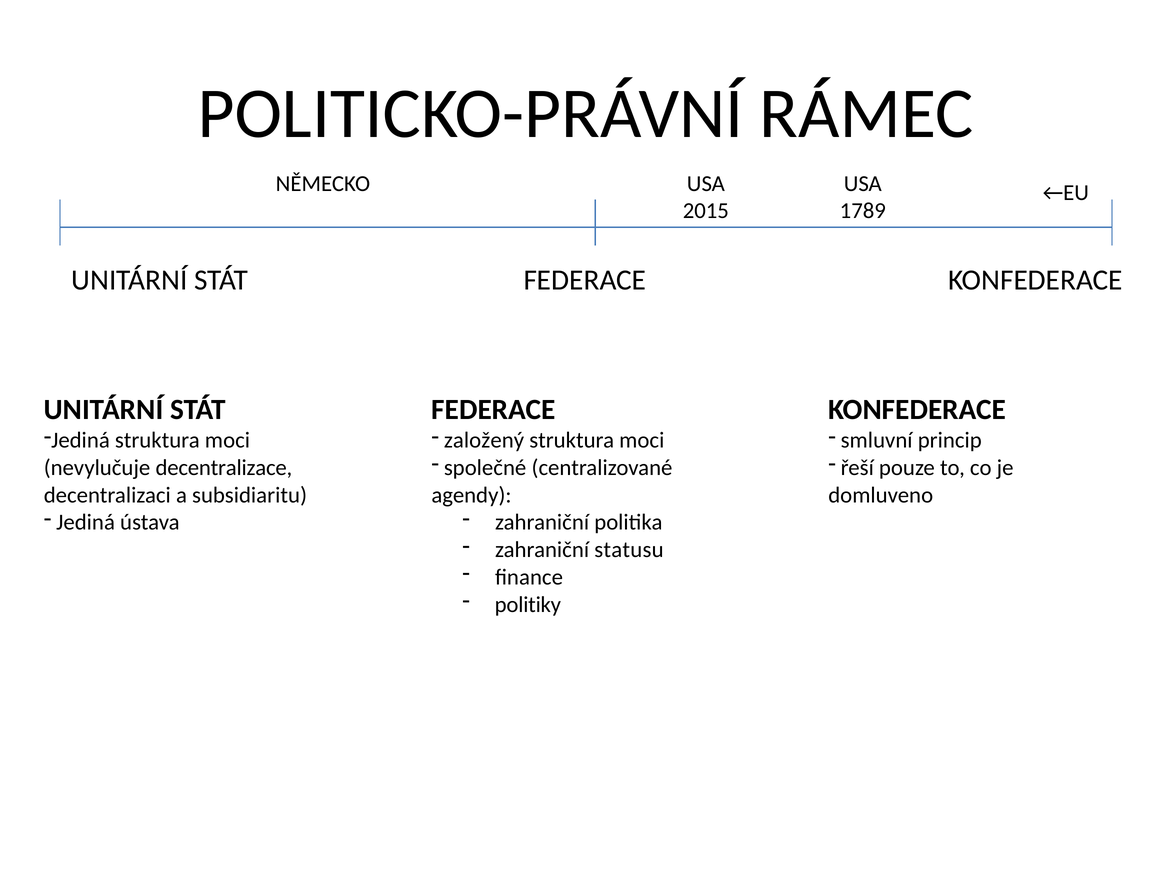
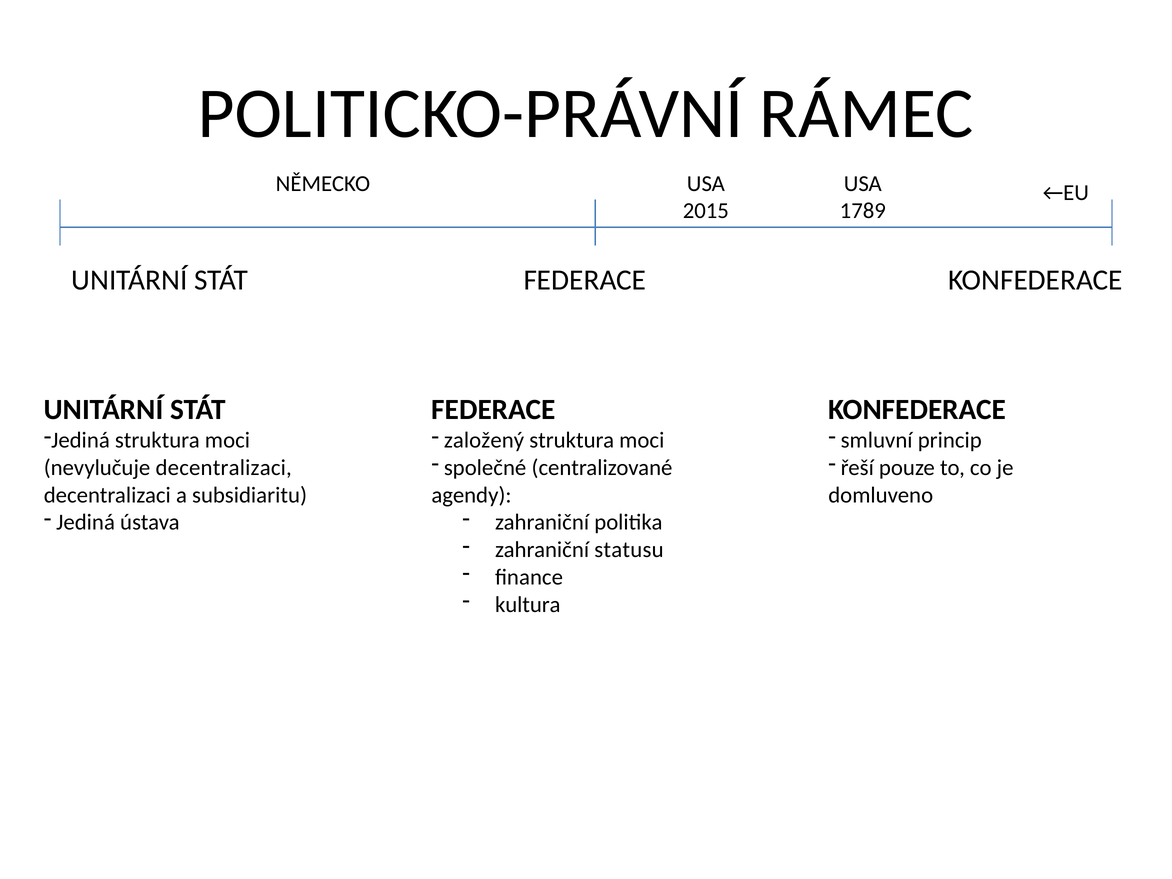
nevylučuje decentralizace: decentralizace -> decentralizaci (224, 468)
politiky: politiky -> kultura (528, 605)
